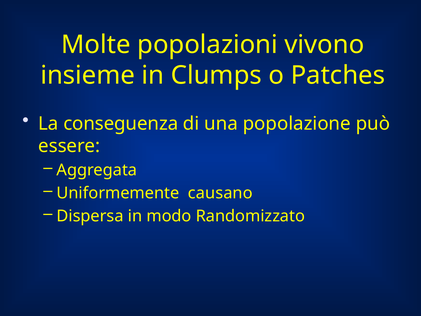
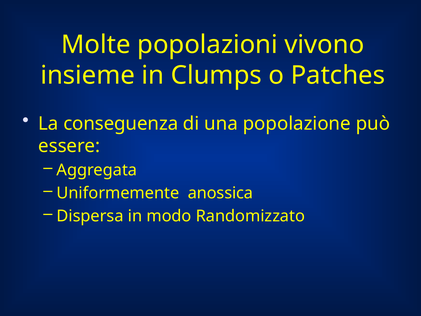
causano: causano -> anossica (220, 193)
